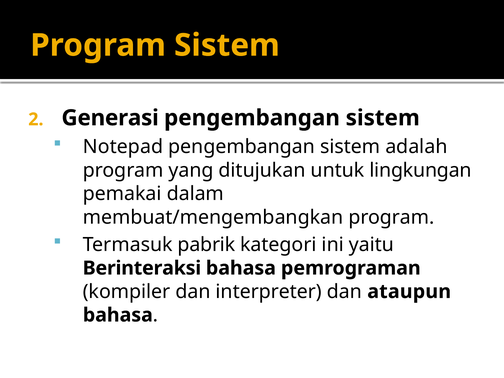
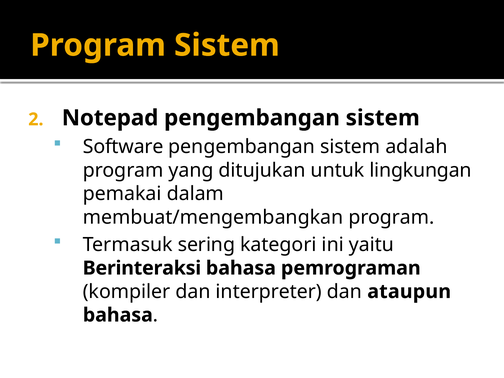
Generasi: Generasi -> Notepad (110, 118)
Notepad: Notepad -> Software (123, 147)
pabrik: pabrik -> sering (206, 245)
